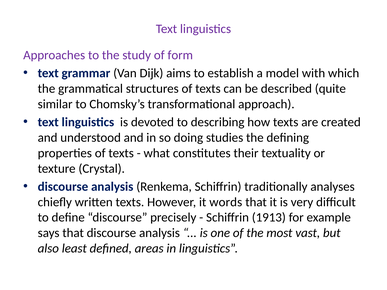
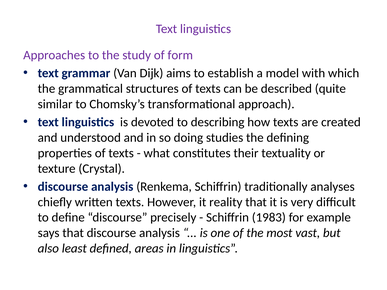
words: words -> reality (226, 202)
1913: 1913 -> 1983 (269, 218)
